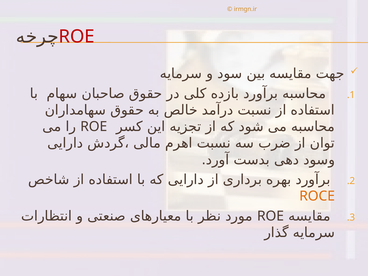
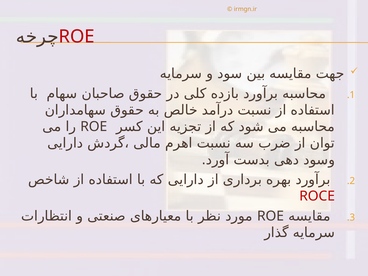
ROCE colour: orange -> red (317, 196)
